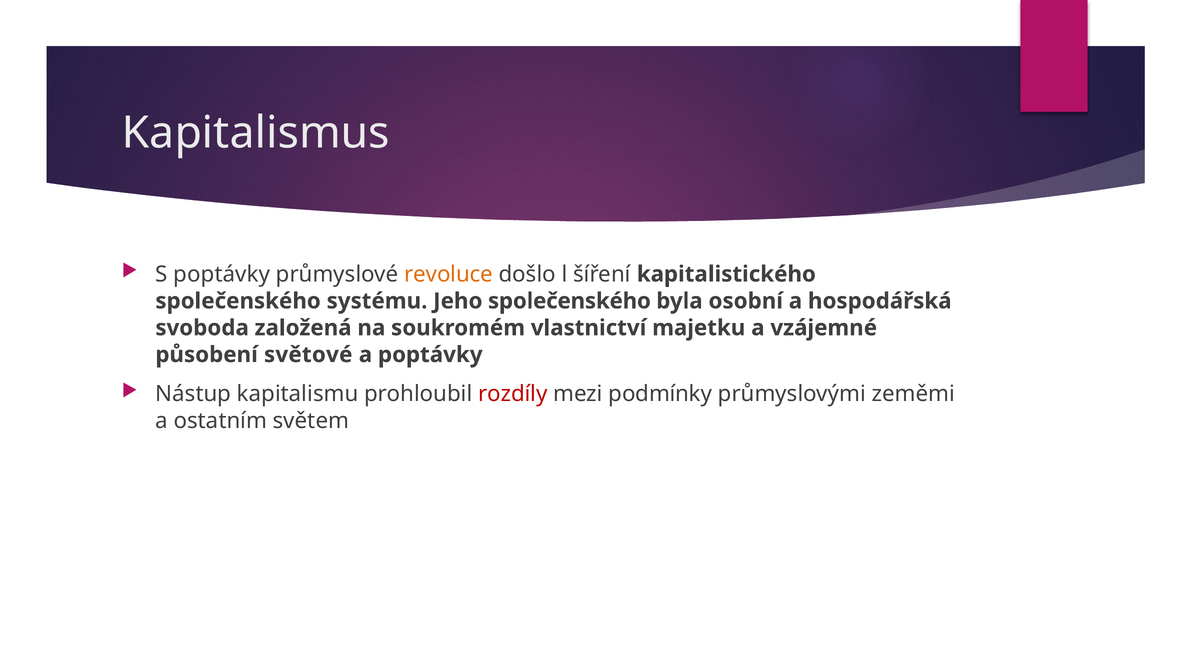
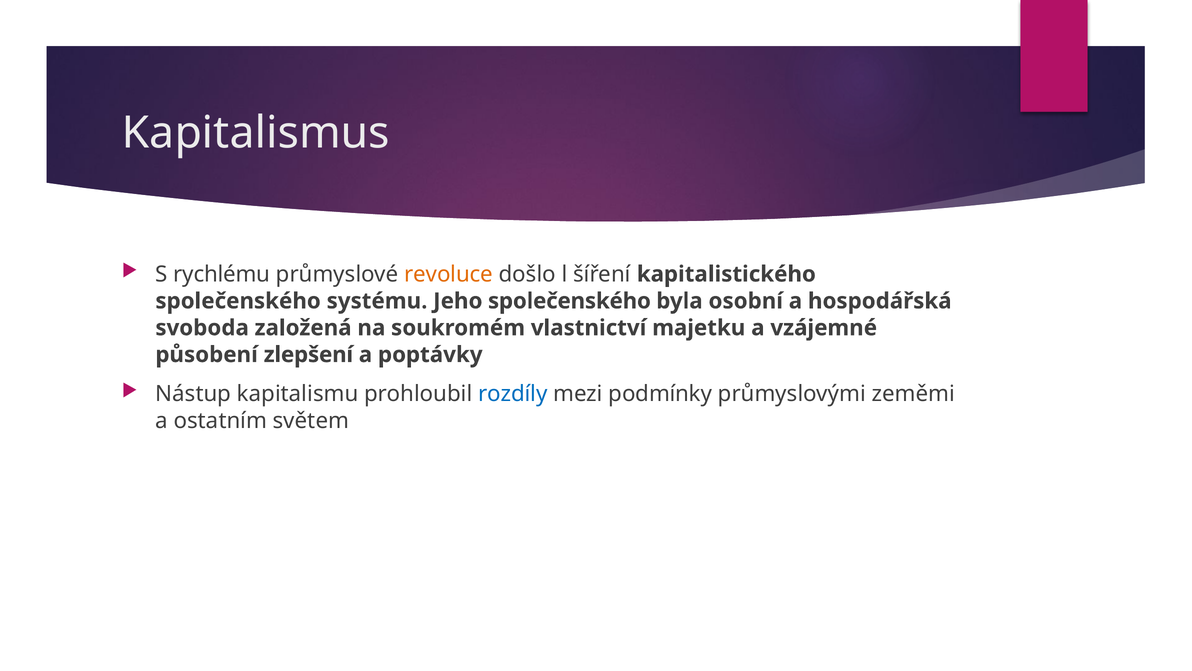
S poptávky: poptávky -> rychlému (222, 274)
světové: světové -> zlepšení (308, 354)
rozdíly colour: red -> blue (513, 394)
